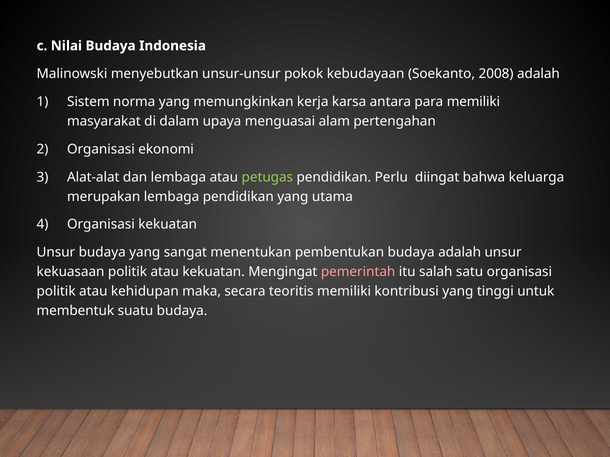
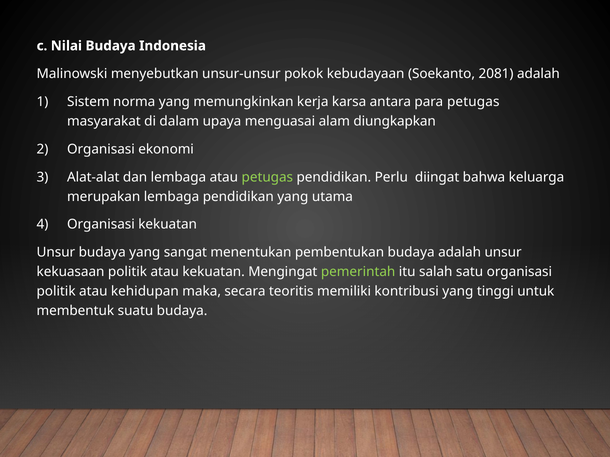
2008: 2008 -> 2081 (496, 74)
para memiliki: memiliki -> petugas (473, 102)
pertengahan: pertengahan -> diungkapkan (395, 121)
pemerintah colour: pink -> light green (358, 272)
